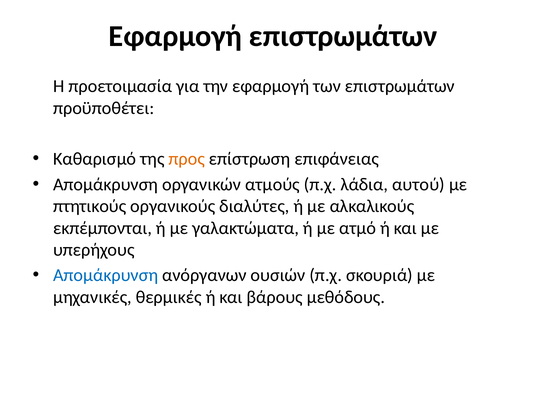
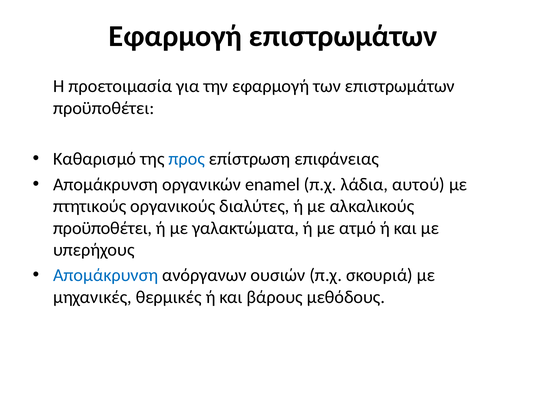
προς colour: orange -> blue (187, 159)
ατμούς: ατμούς -> enamel (273, 184)
εκπέμπονται: εκπέμπονται -> προϋποθέτει (103, 228)
